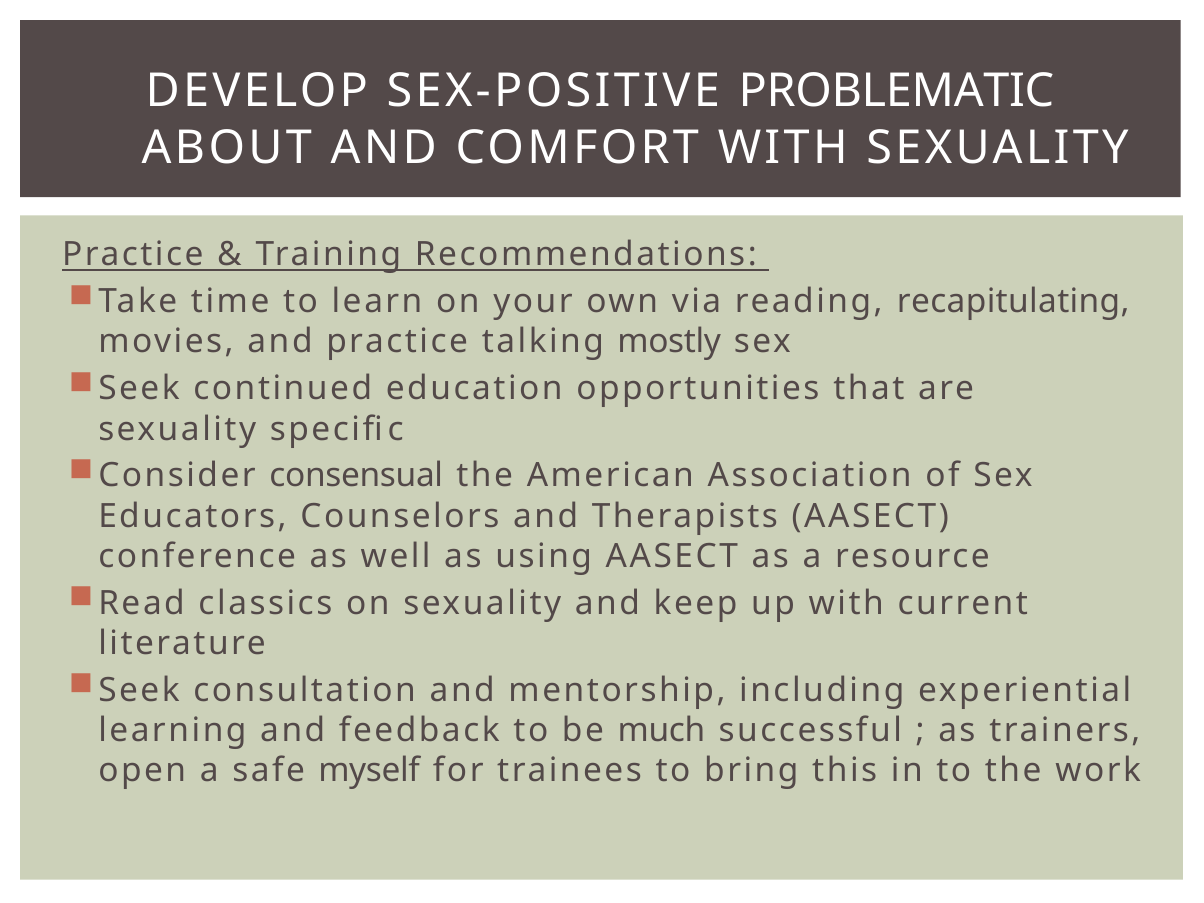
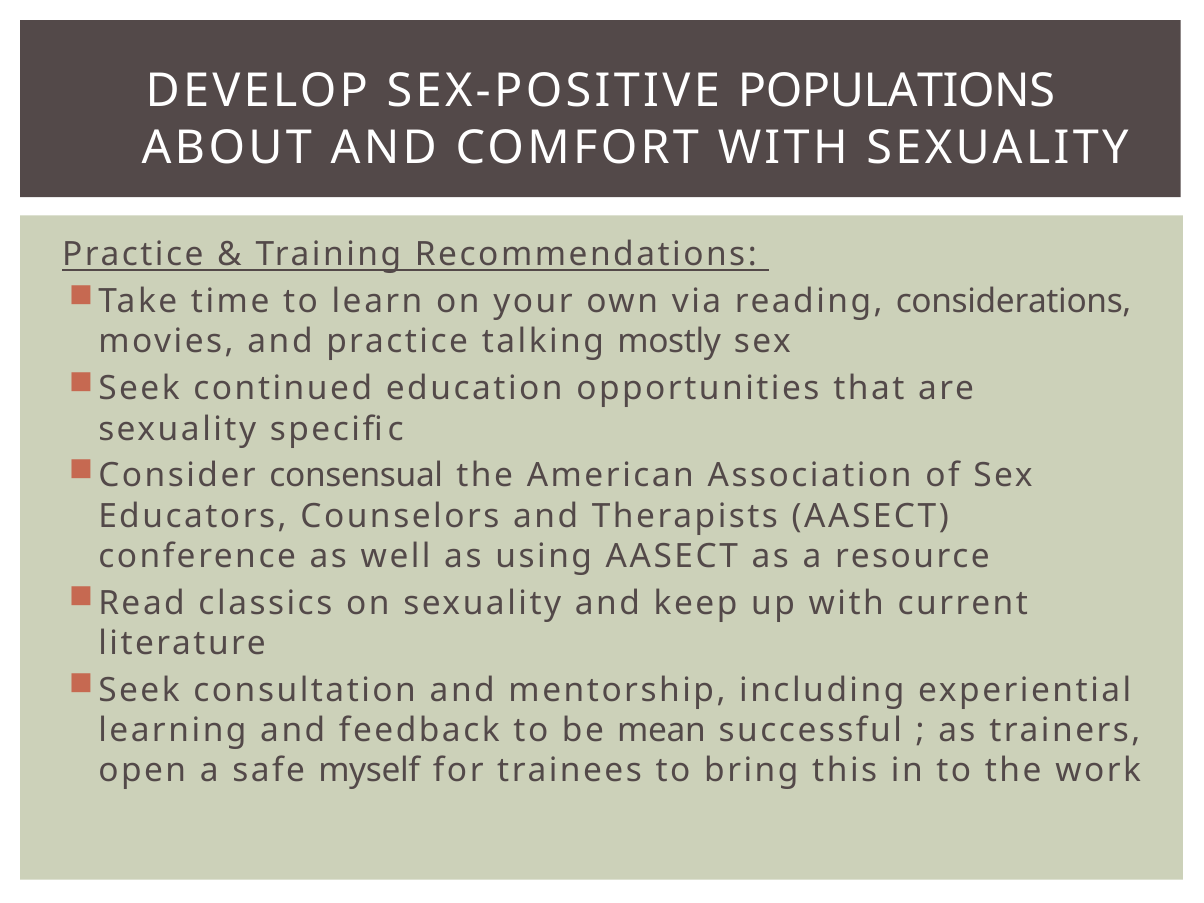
PROBLEMATIC: PROBLEMATIC -> POPULATIONS (896, 91)
recapitulating: recapitulating -> considerations (1014, 302)
much: much -> mean (662, 730)
